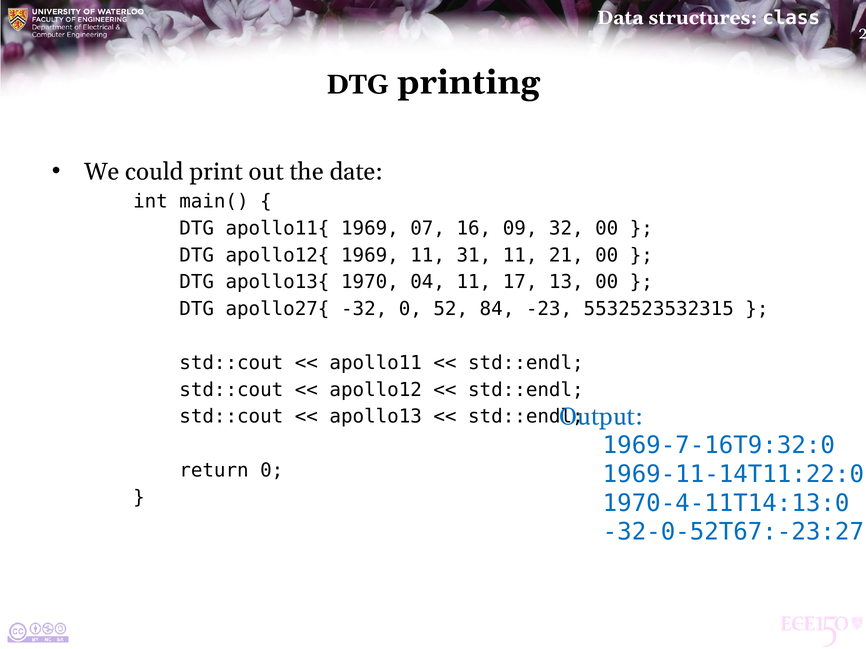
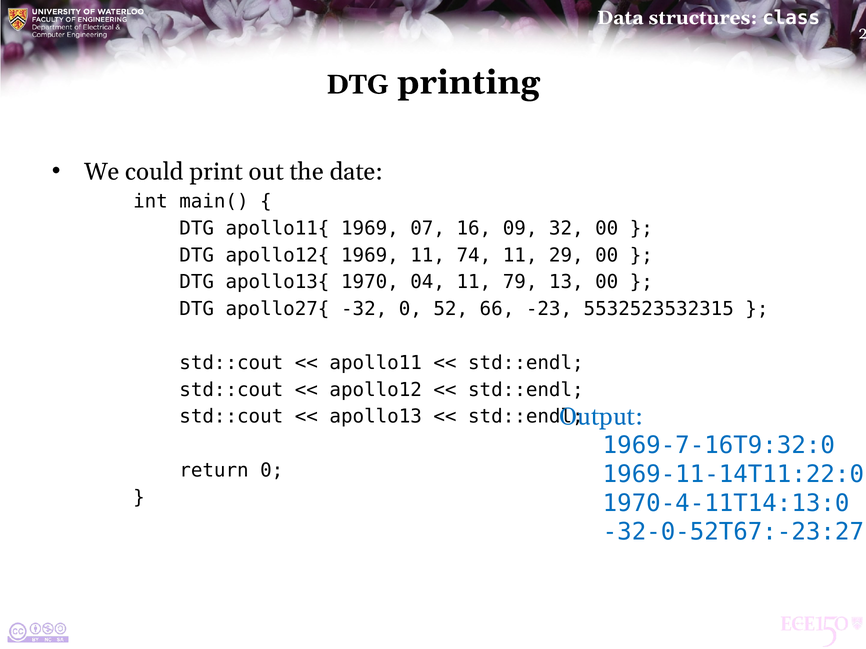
31: 31 -> 74 (474, 255)
11 21: 21 -> 29 (566, 255)
17: 17 -> 79 (520, 282)
84: 84 -> 66 (497, 309)
